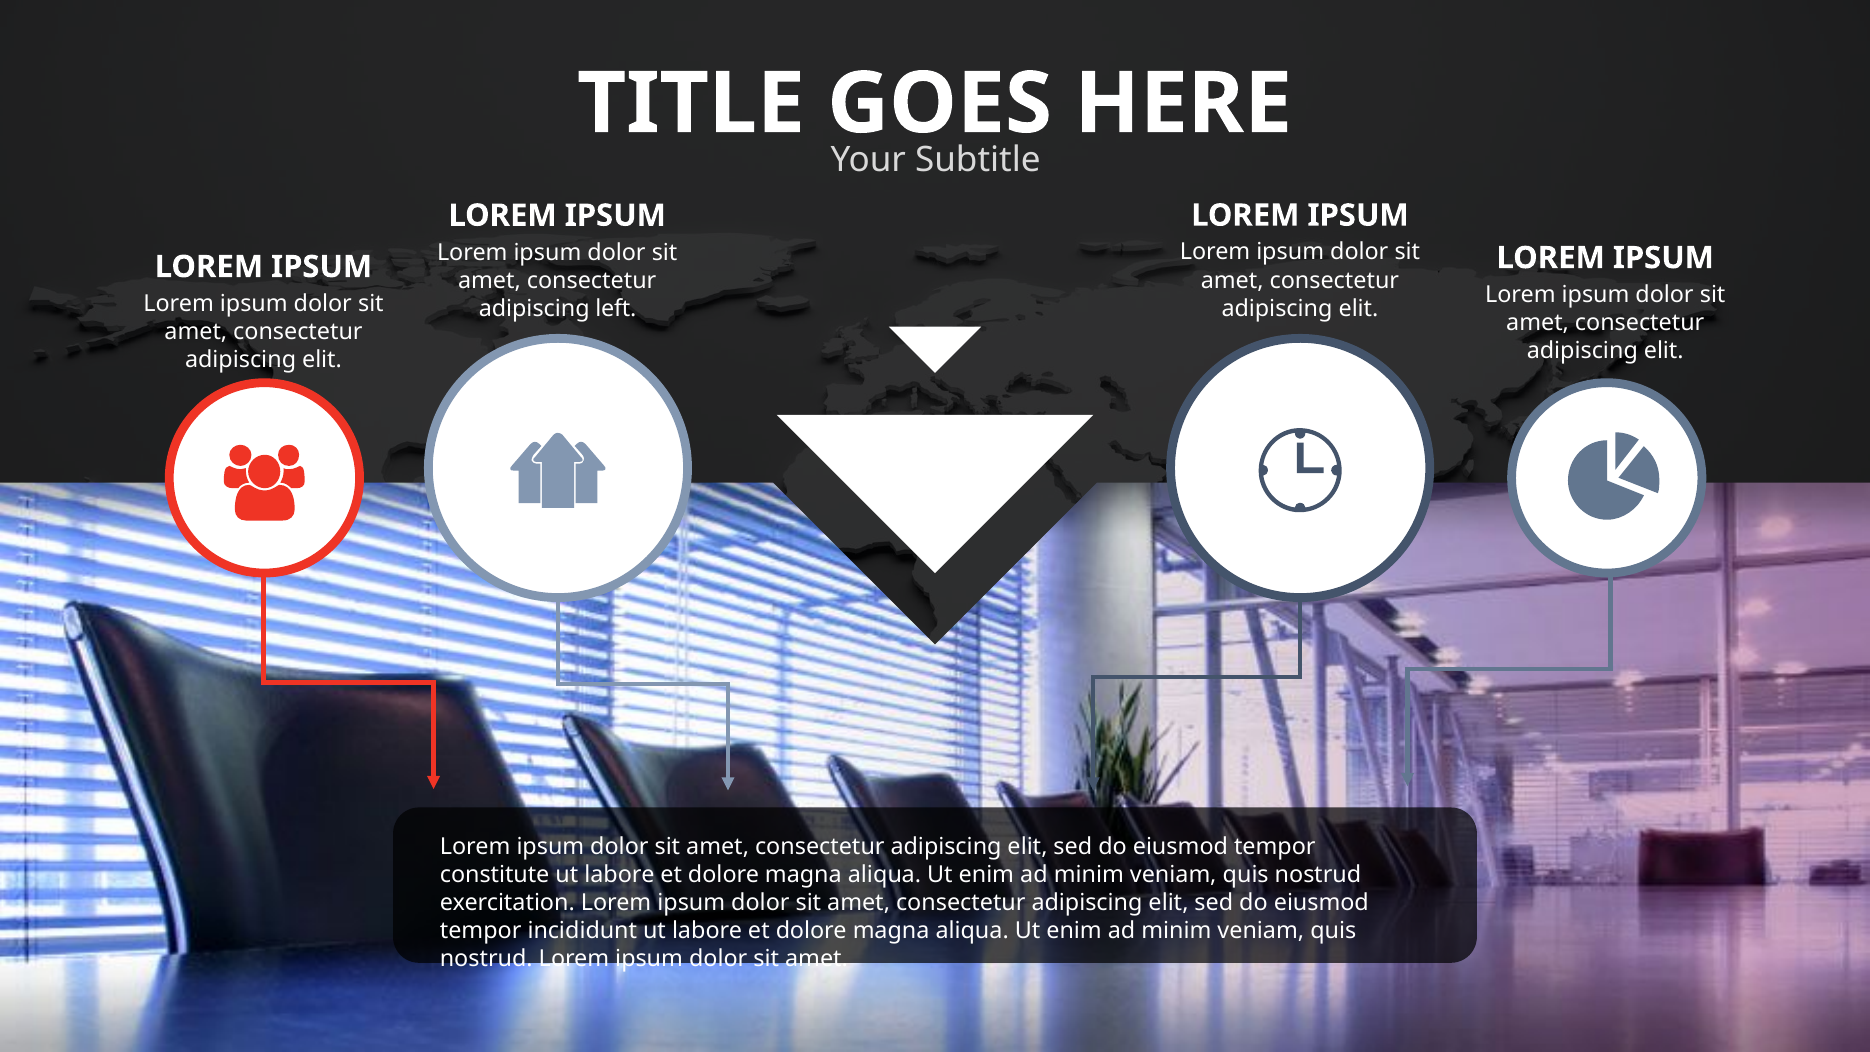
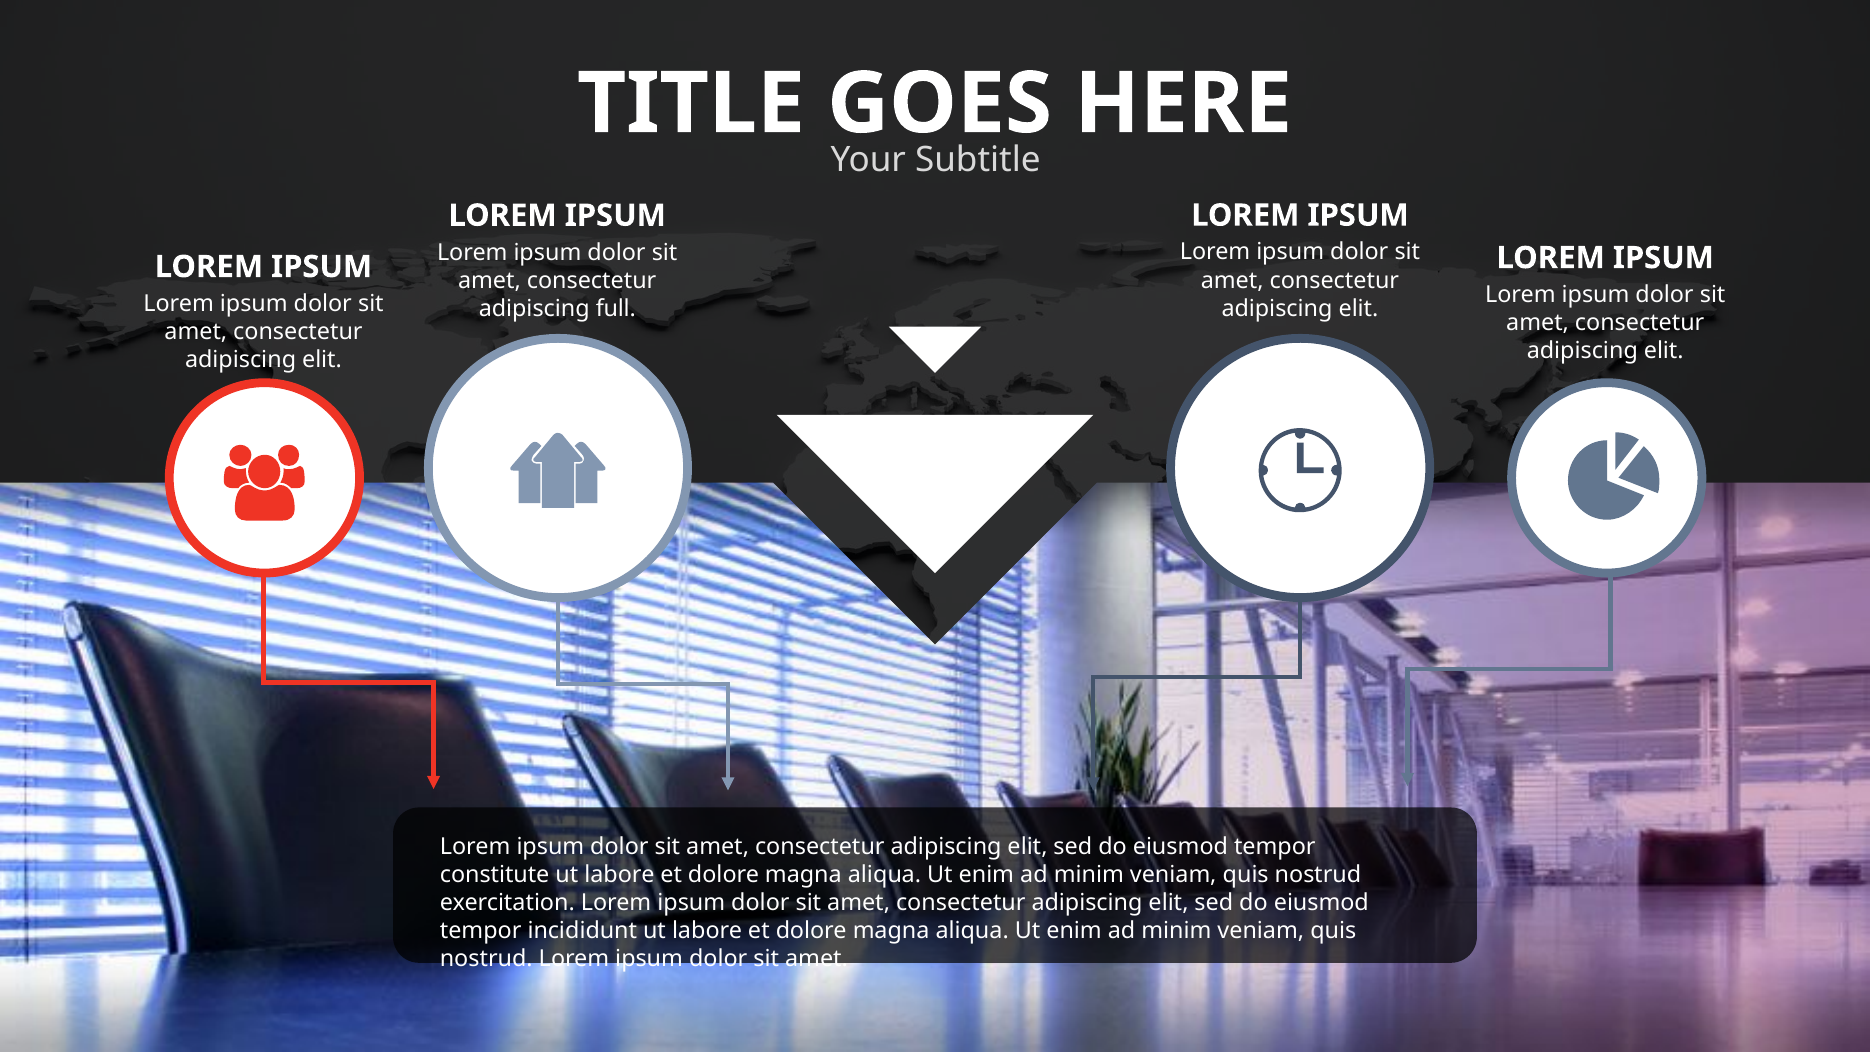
left: left -> full (616, 308)
